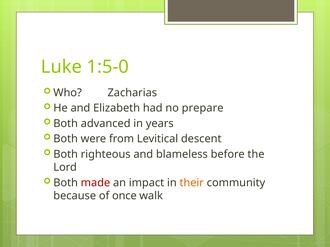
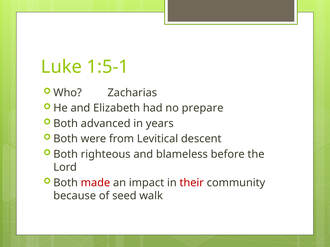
1:5-0: 1:5-0 -> 1:5-1 (108, 67)
their colour: orange -> red (192, 183)
once: once -> seed (124, 196)
